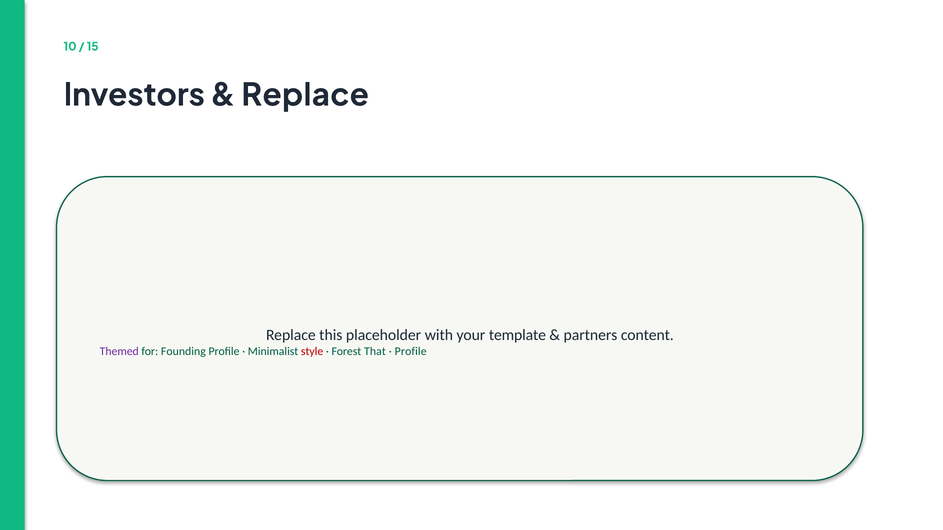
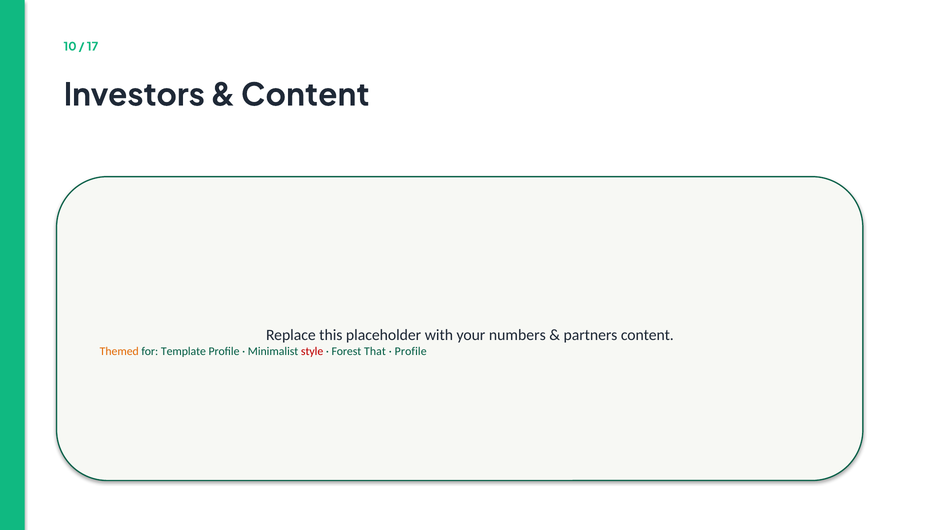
15: 15 -> 17 (92, 47)
Replace: Replace -> Content (305, 95)
template: template -> numbers (517, 335)
Themed colour: purple -> orange (119, 351)
Founding: Founding -> Template (183, 351)
